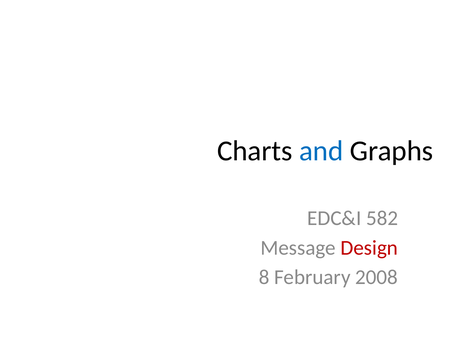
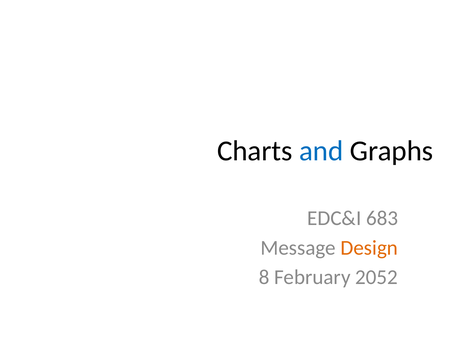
582: 582 -> 683 (382, 218)
Design colour: red -> orange (369, 247)
2008: 2008 -> 2052 (377, 277)
